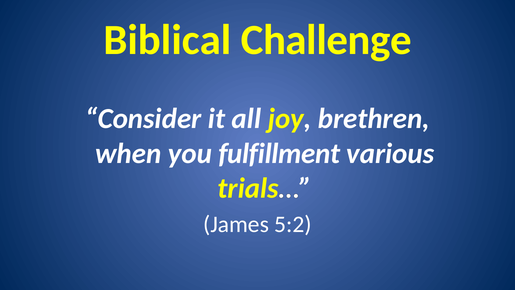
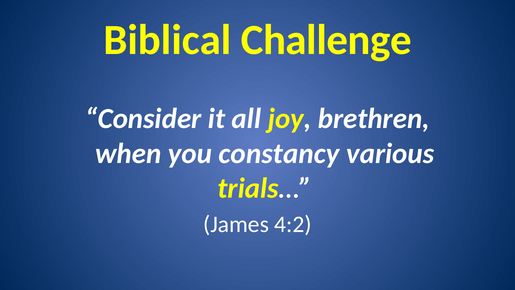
fulfillment: fulfillment -> constancy (279, 153)
5:2: 5:2 -> 4:2 (293, 224)
